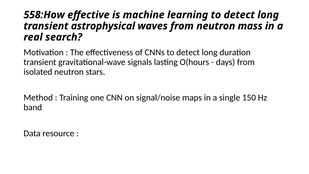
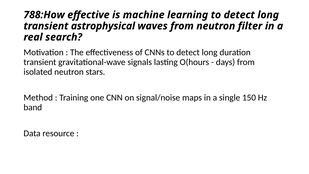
558:How: 558:How -> 788:How (44, 15)
mass: mass -> filter (250, 26)
